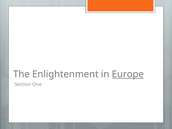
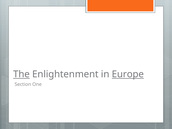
The underline: none -> present (21, 74)
